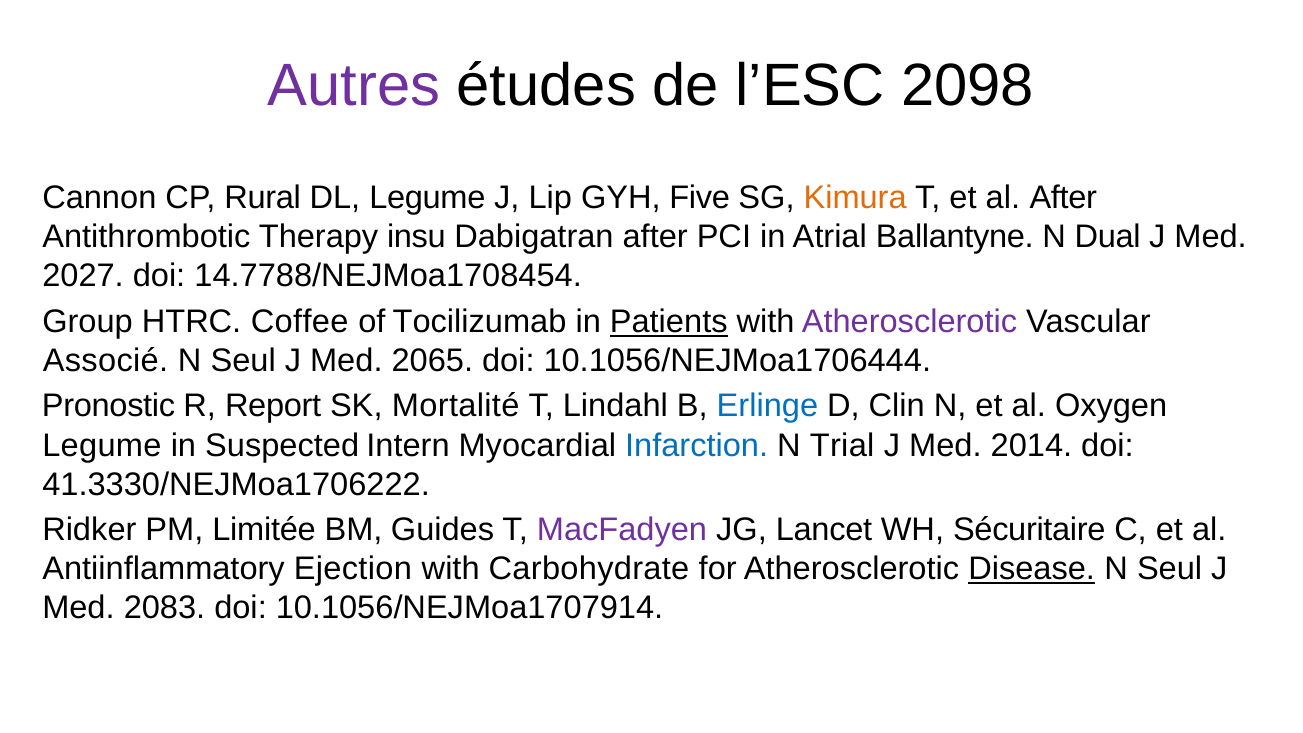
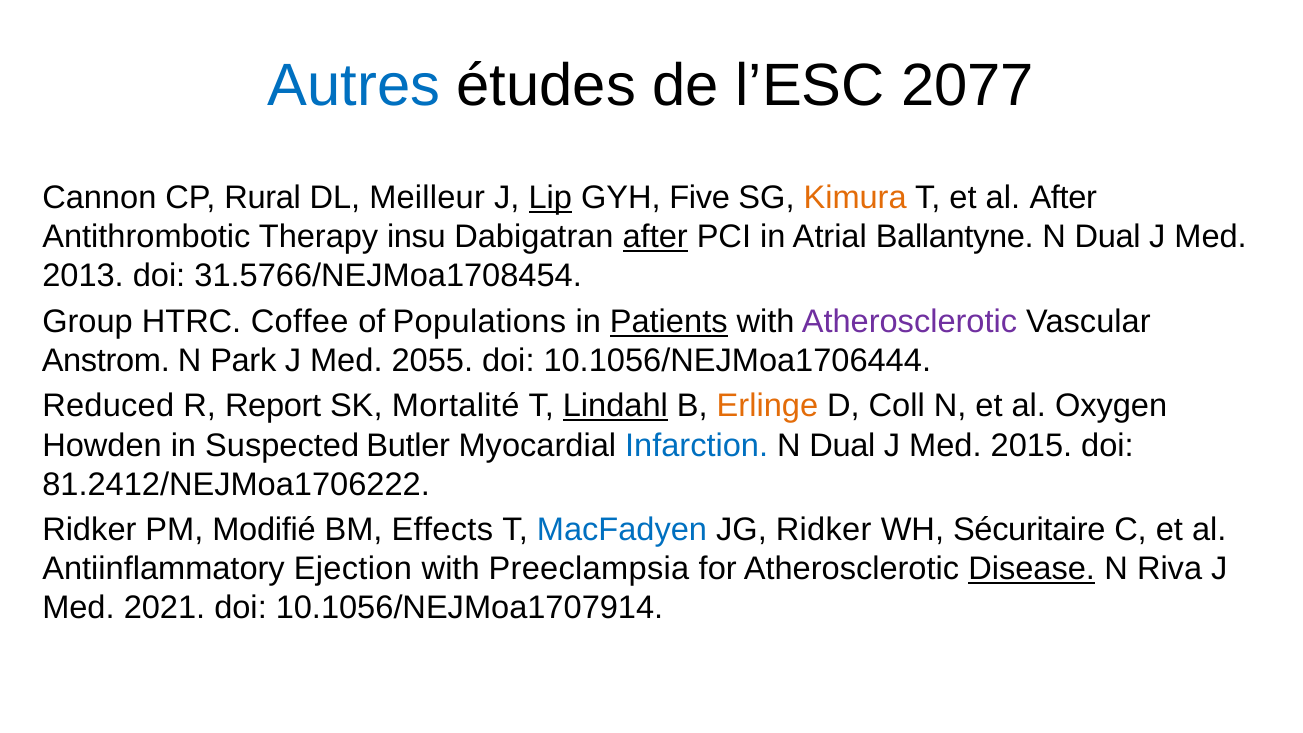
Autres colour: purple -> blue (354, 86)
2098: 2098 -> 2077 (968, 86)
DL Legume: Legume -> Meilleur (427, 198)
Lip underline: none -> present (550, 198)
after underline: none -> present (655, 237)
2027: 2027 -> 2013 (83, 276)
14.7788/NEJMoa1708454: 14.7788/NEJMoa1708454 -> 31.5766/NEJMoa1708454 (388, 276)
Tocilizumab: Tocilizumab -> Populations (479, 322)
Associé: Associé -> Anstrom (106, 361)
Seul: Seul -> Park (243, 361)
2065: 2065 -> 2055 (432, 361)
Pronostic: Pronostic -> Reduced (108, 406)
Lindahl underline: none -> present (615, 406)
Erlinge colour: blue -> orange (767, 406)
Clin: Clin -> Coll (897, 406)
Legume: Legume -> Howden (102, 445)
Intern: Intern -> Butler (408, 445)
Trial: Trial -> Dual (842, 445)
2014: 2014 -> 2015 (1031, 445)
41.3330/NEJMoa1706222: 41.3330/NEJMoa1706222 -> 81.2412/NEJMoa1706222 (236, 484)
Limitée: Limitée -> Modifié (264, 530)
Guides: Guides -> Effects (442, 530)
MacFadyen colour: purple -> blue (622, 530)
JG Lancet: Lancet -> Ridker (824, 530)
Carbohydrate: Carbohydrate -> Preeclampsia (589, 569)
Seul: Seul -> Riva (1170, 569)
2083: 2083 -> 2021 (165, 608)
